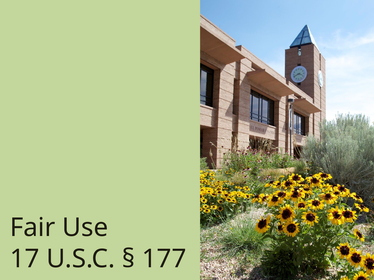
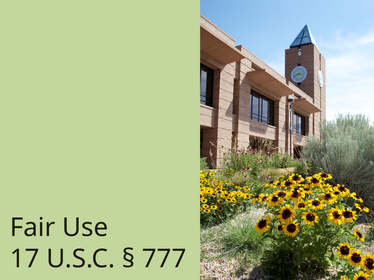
177: 177 -> 777 (164, 259)
